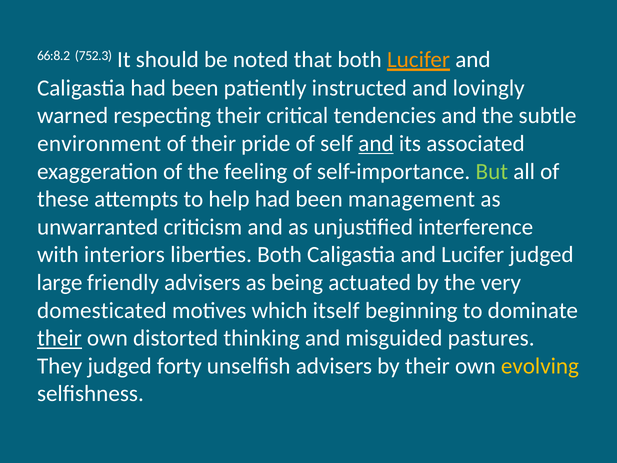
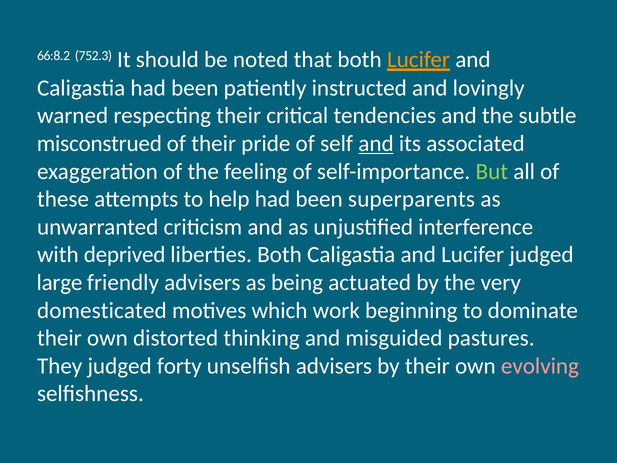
environment: environment -> misconstrued (99, 143)
management: management -> superparents (411, 199)
interiors: interiors -> deprived (125, 255)
itself: itself -> work (336, 310)
their underline: present -> none (59, 338)
evolving colour: yellow -> pink (540, 366)
